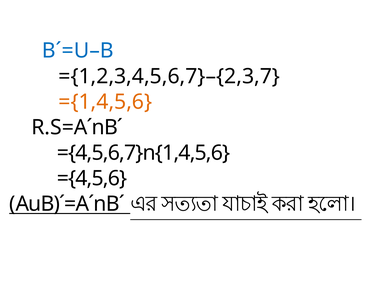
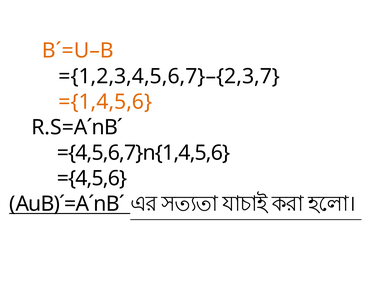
B´=U–B colour: blue -> orange (78, 51)
